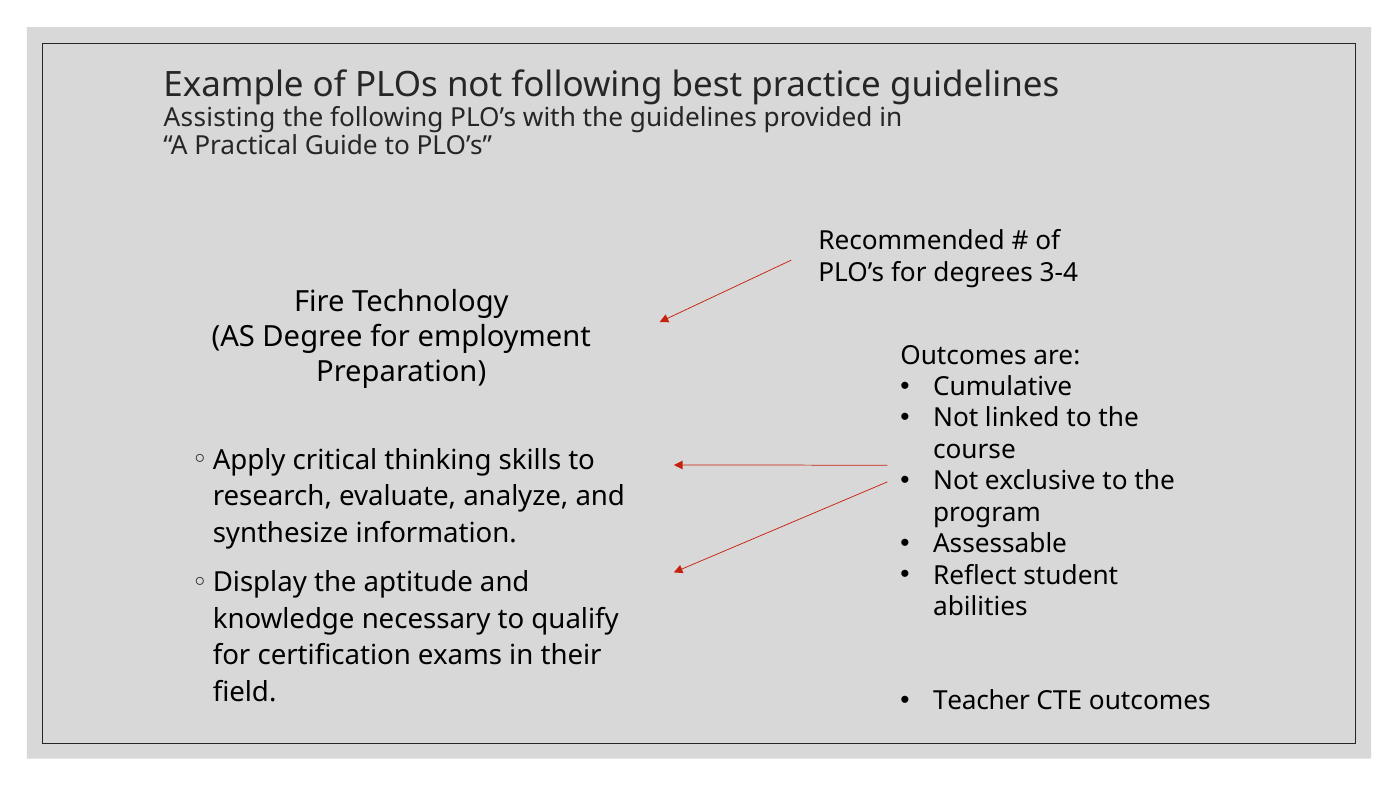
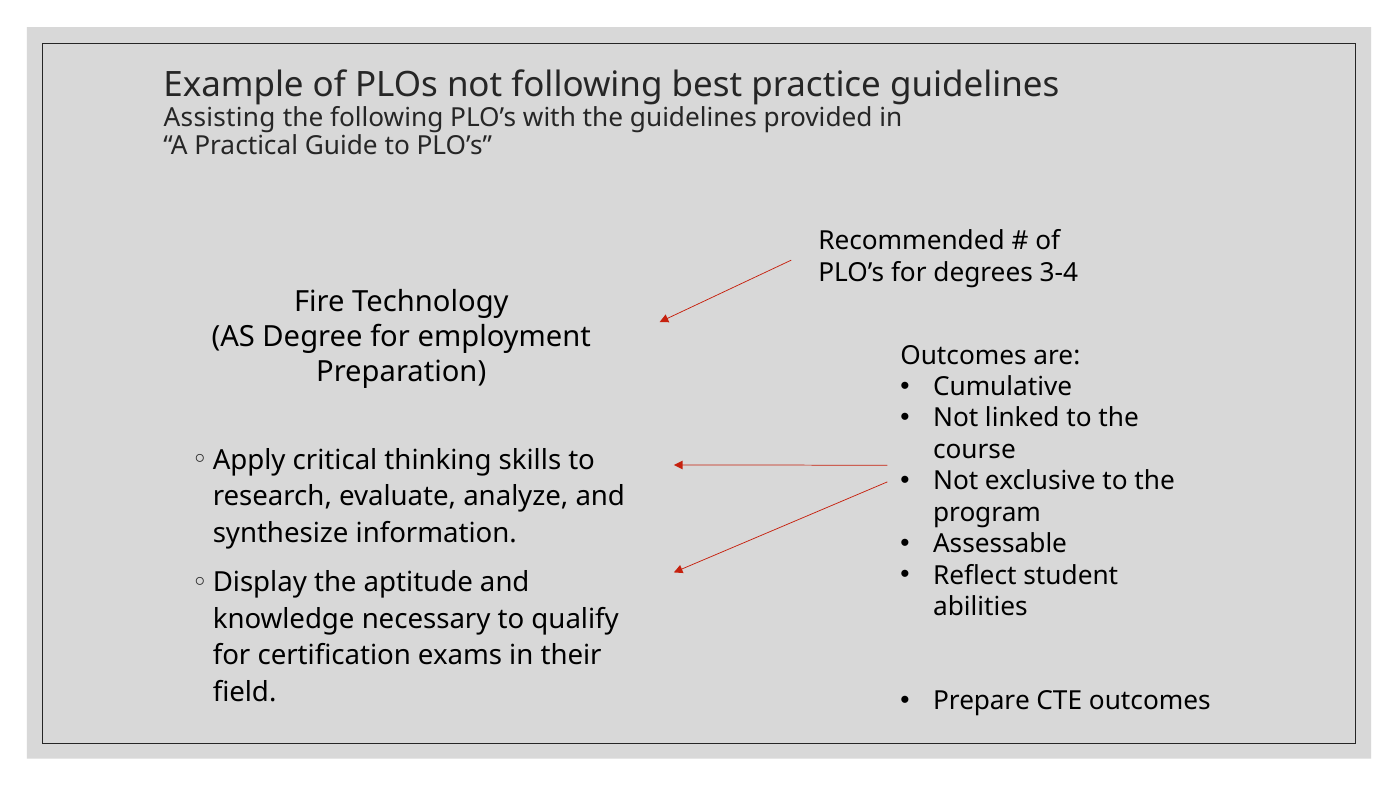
Teacher: Teacher -> Prepare (981, 702)
